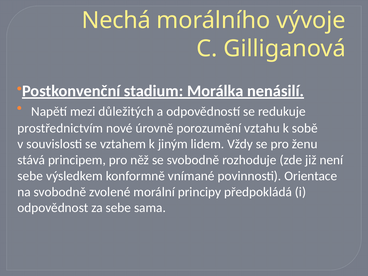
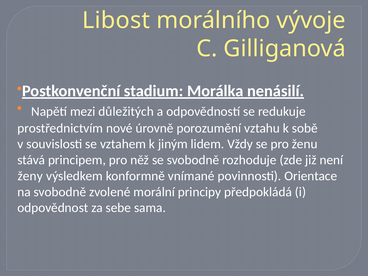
Nechá: Nechá -> Libost (116, 20)
sebe: sebe -> ženy (30, 176)
